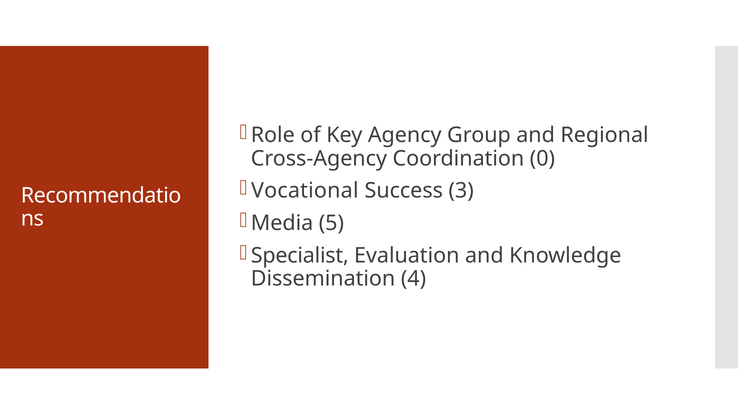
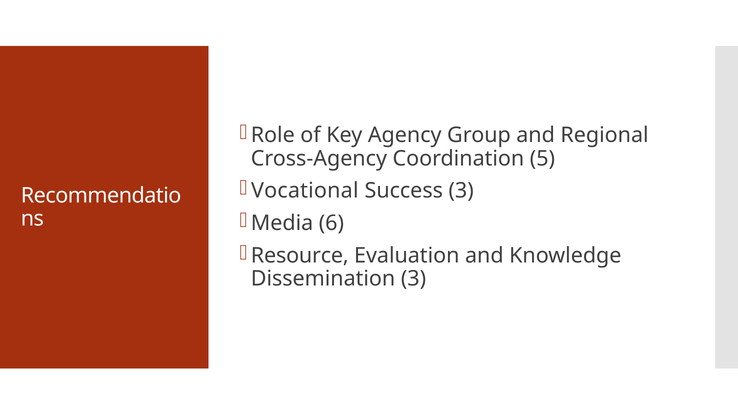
0: 0 -> 5 (542, 158)
5: 5 -> 6 (331, 223)
Specialist: Specialist -> Resource (300, 256)
Dissemination 4: 4 -> 3 (413, 279)
